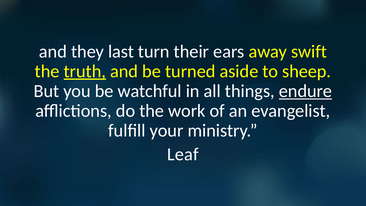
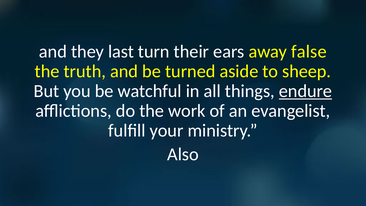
swift: swift -> false (309, 51)
truth underline: present -> none (85, 71)
Leaf: Leaf -> Also (183, 154)
